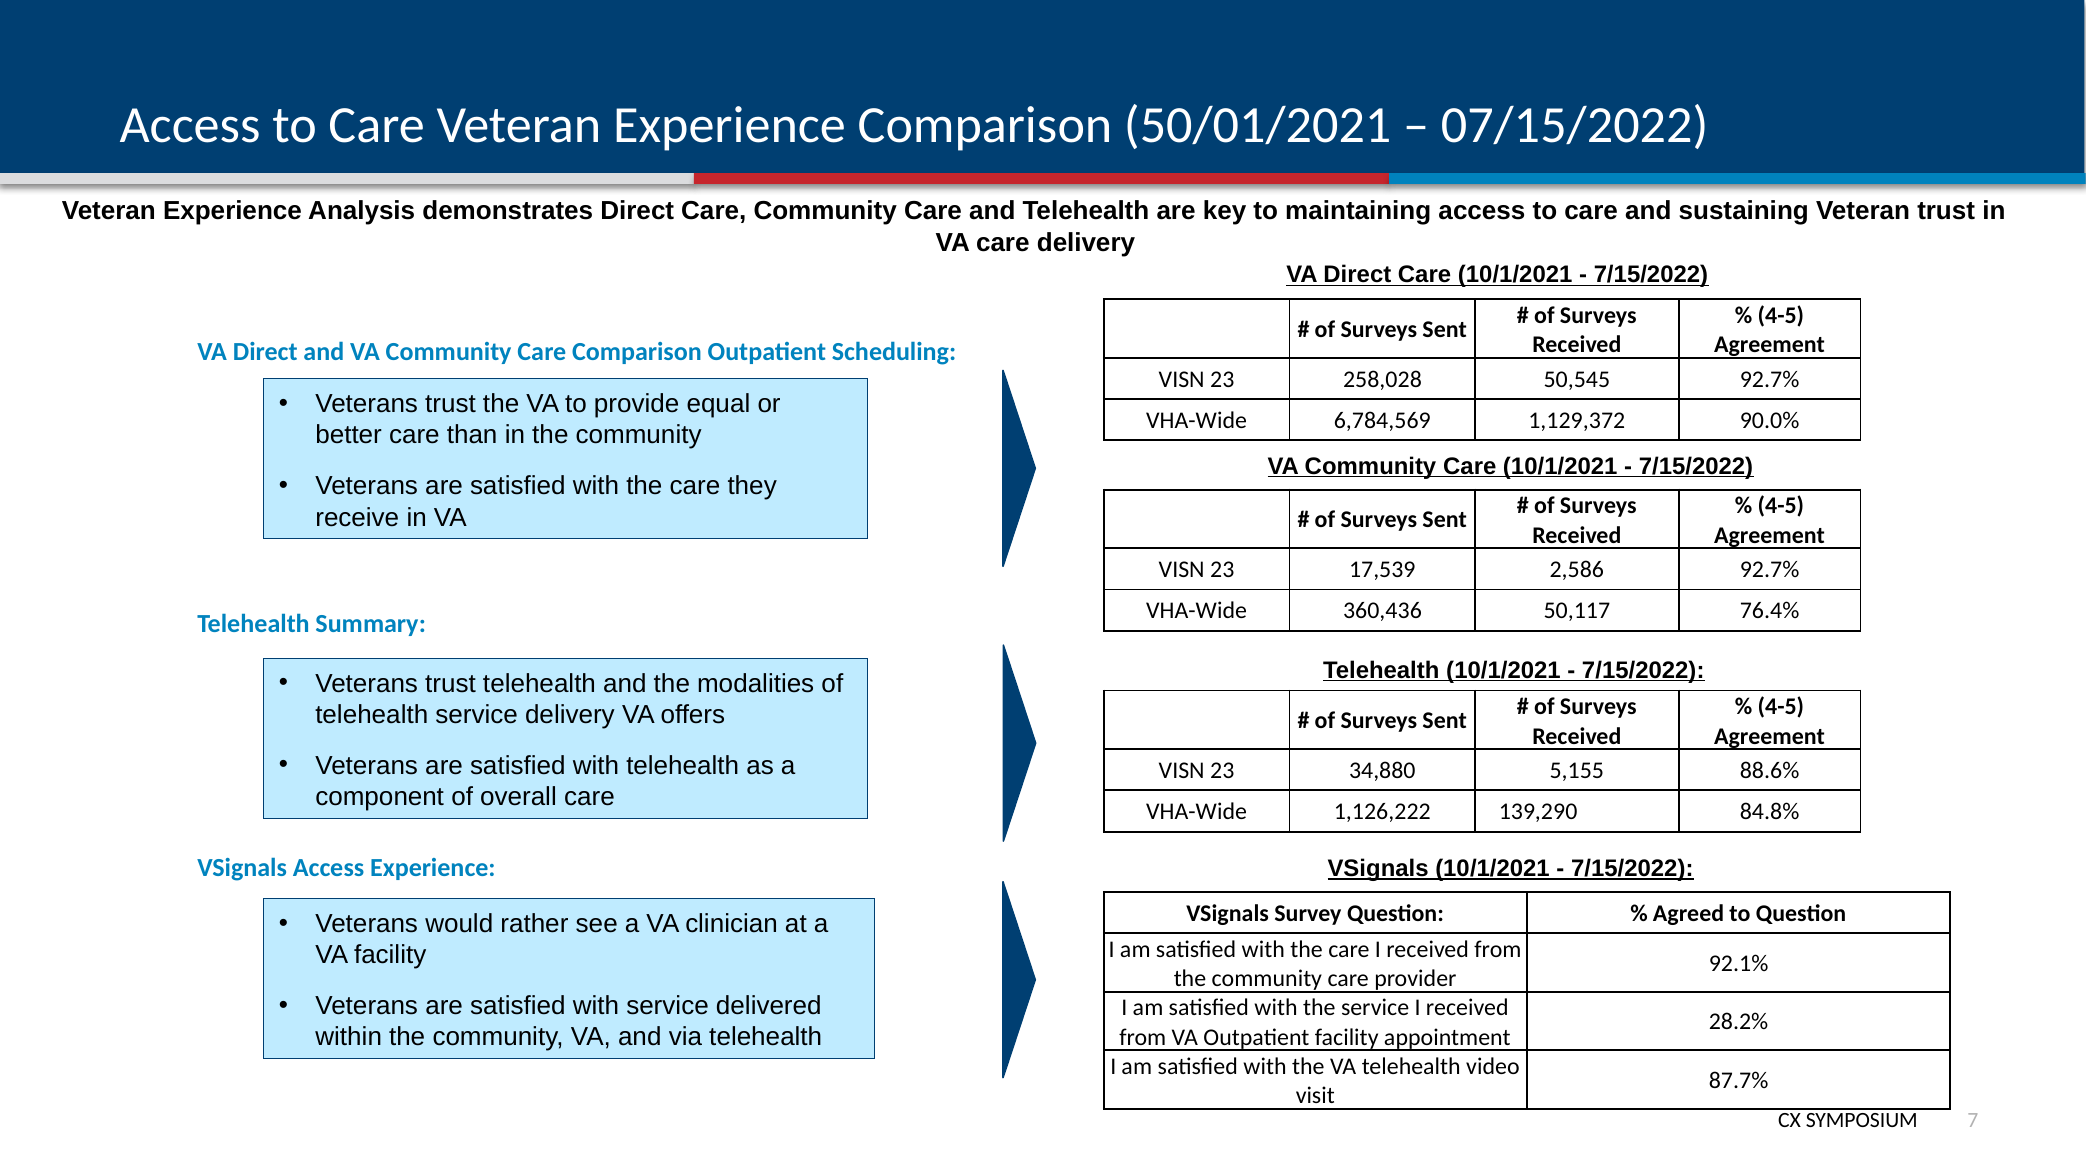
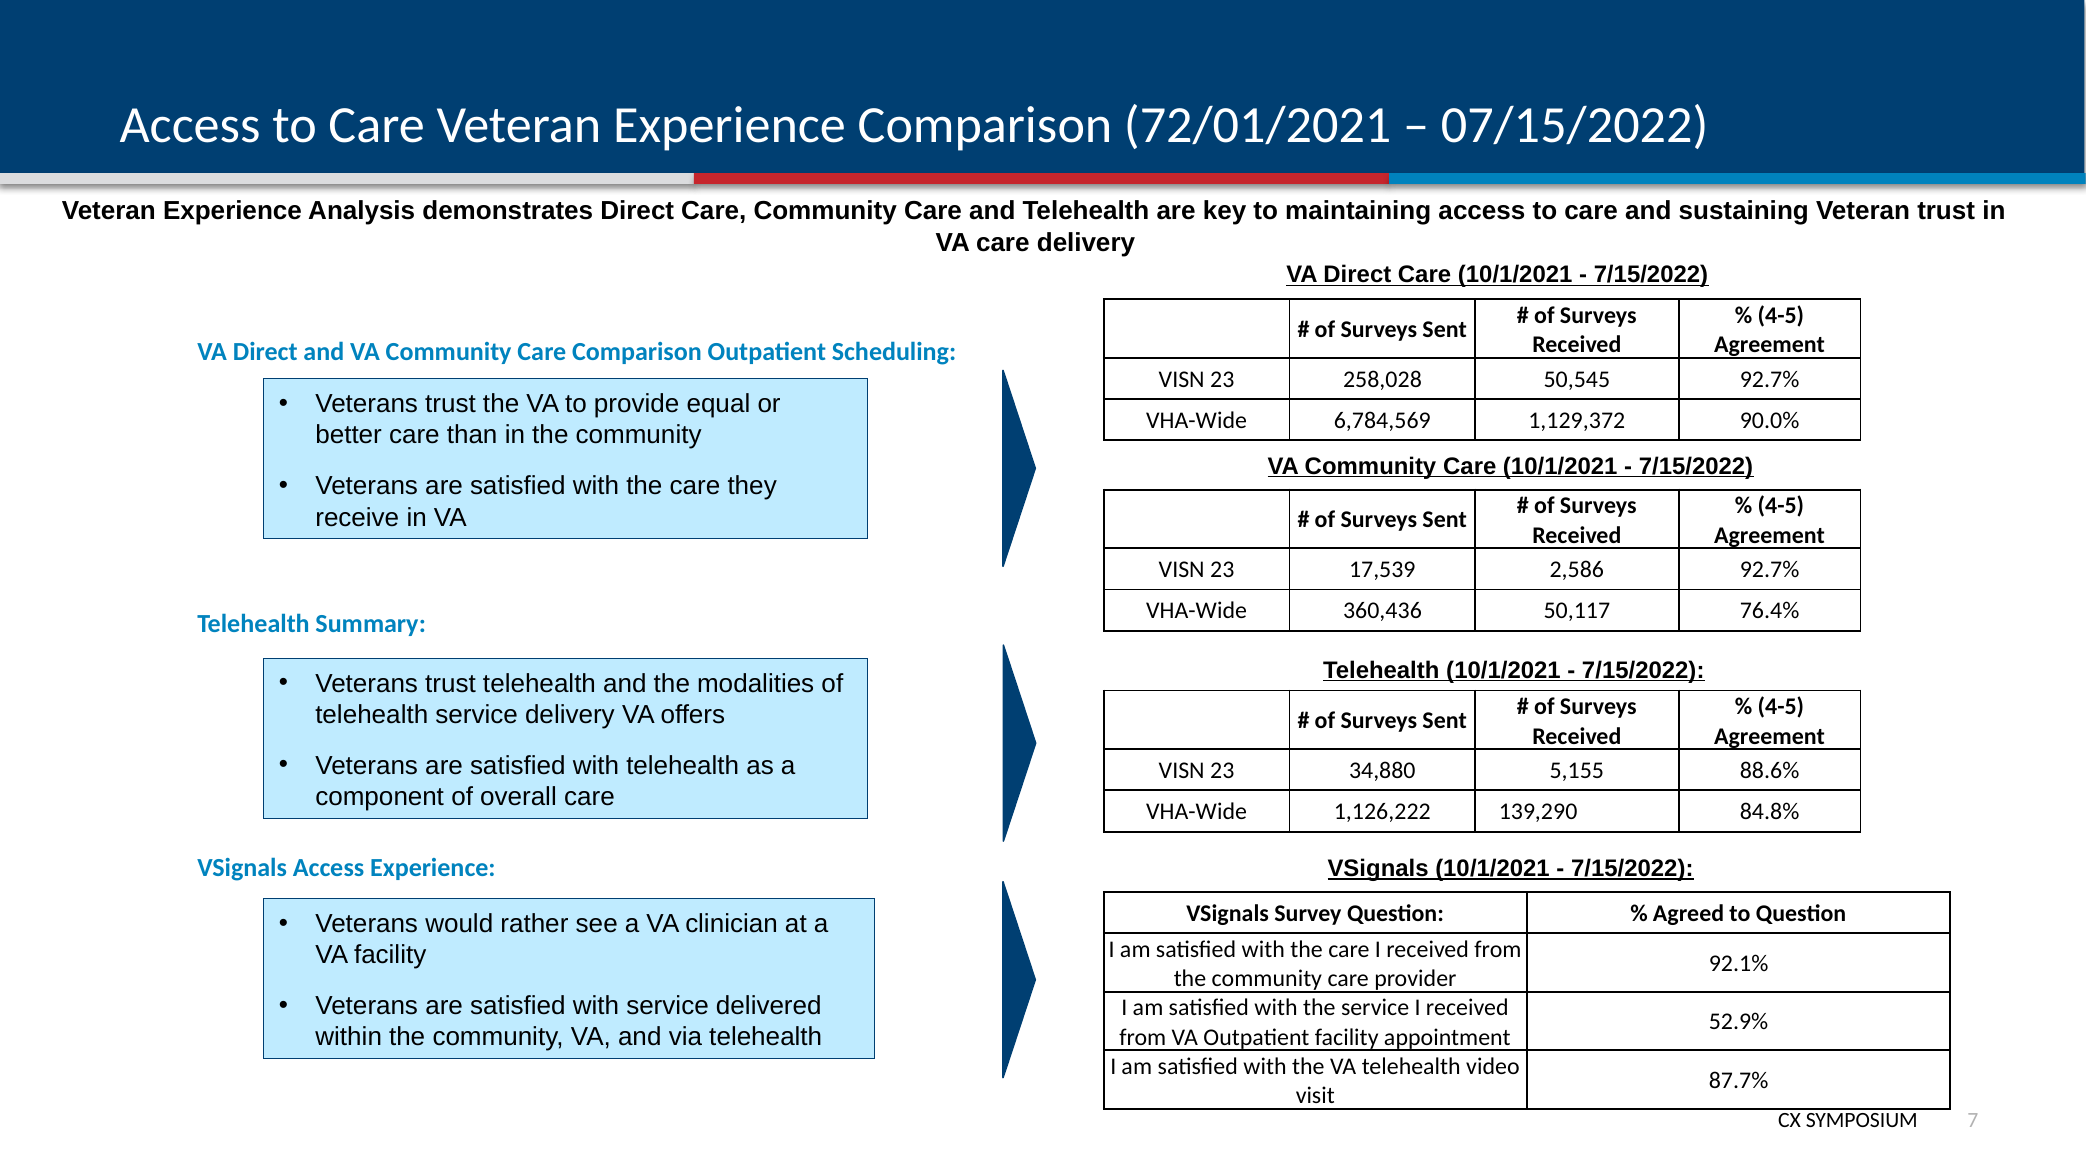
50/01/2021: 50/01/2021 -> 72/01/2021 (1258, 125)
28.2%: 28.2% -> 52.9% (1739, 1022)
